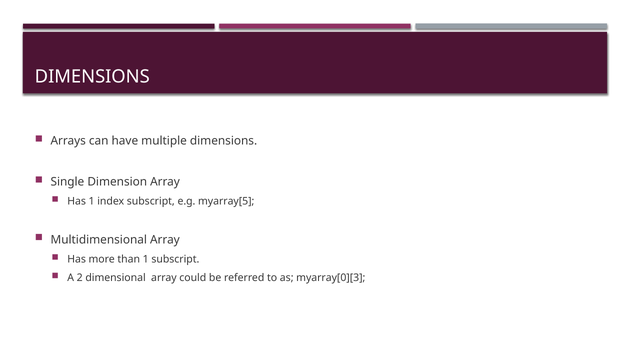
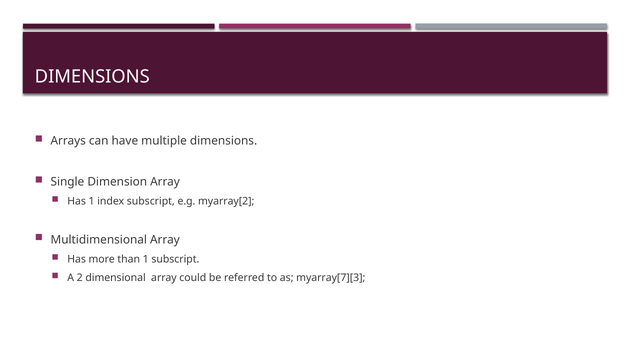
myarray[5: myarray[5 -> myarray[2 (226, 201)
myarray[0][3: myarray[0][3 -> myarray[7][3 (331, 277)
